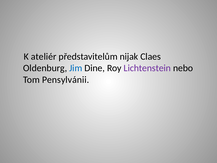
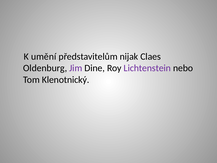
ateliér: ateliér -> umění (44, 56)
Jim colour: blue -> purple (76, 68)
Pensylvánii: Pensylvánii -> Klenotnický (66, 80)
